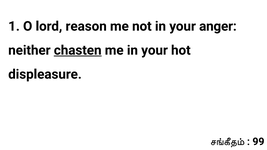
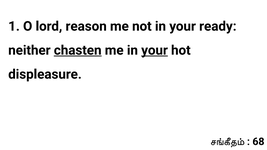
anger: anger -> ready (218, 26)
your underline: none -> present (155, 50)
99: 99 -> 68 (258, 142)
